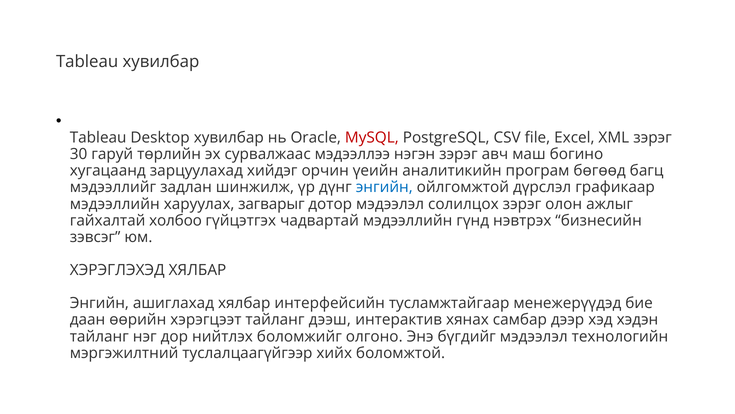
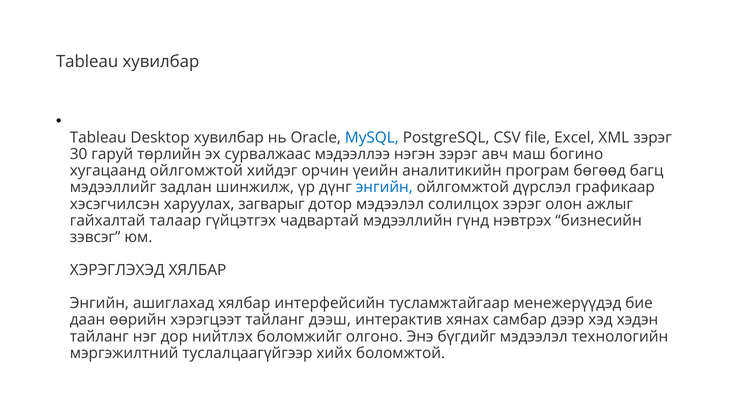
MySQL colour: red -> blue (372, 138)
хугацаанд зарцуулахад: зарцуулахад -> ойлгомжтой (196, 171)
мэдээллийн: мэдээллийн -> хэсэгчилсэн (115, 204)
холбоо: холбоо -> талаар (175, 220)
